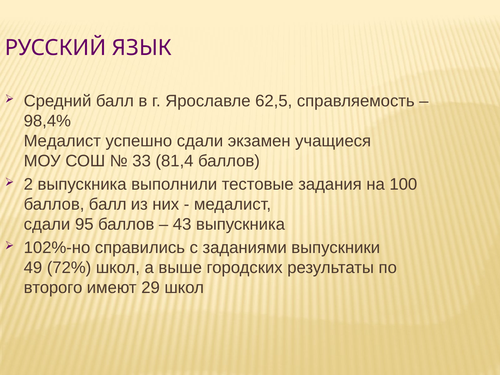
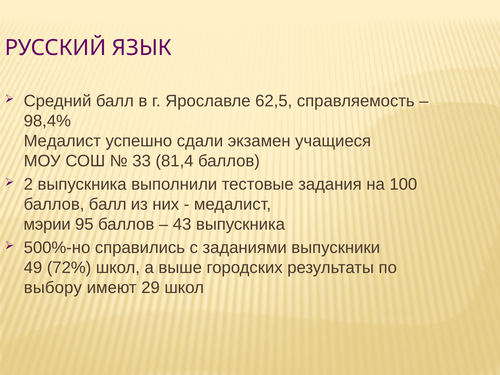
сдали: сдали -> мэрии (47, 224)
102%-но: 102%-но -> 500%-но (57, 248)
второго: второго -> выбору (53, 288)
